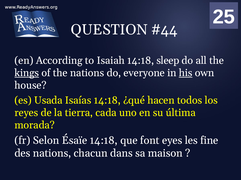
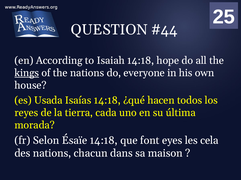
sleep: sleep -> hope (168, 61)
his underline: present -> none (186, 73)
fine: fine -> cela (209, 141)
